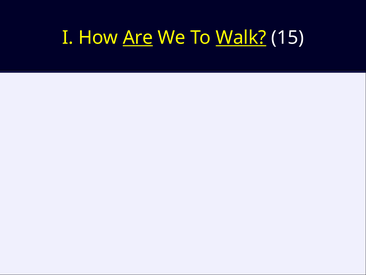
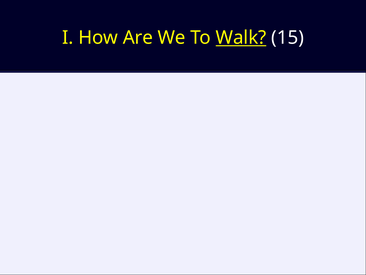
Are underline: present -> none (138, 38)
